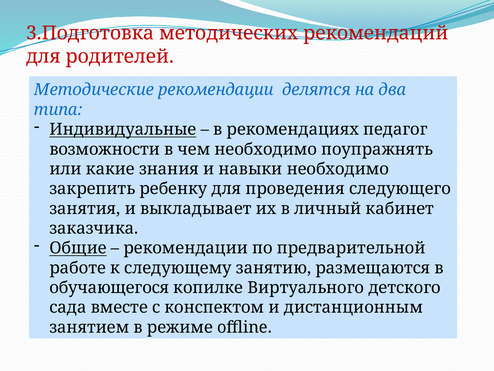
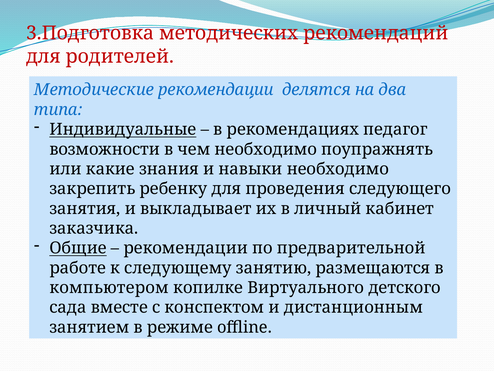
обучающегося: обучающегося -> компьютером (109, 287)
